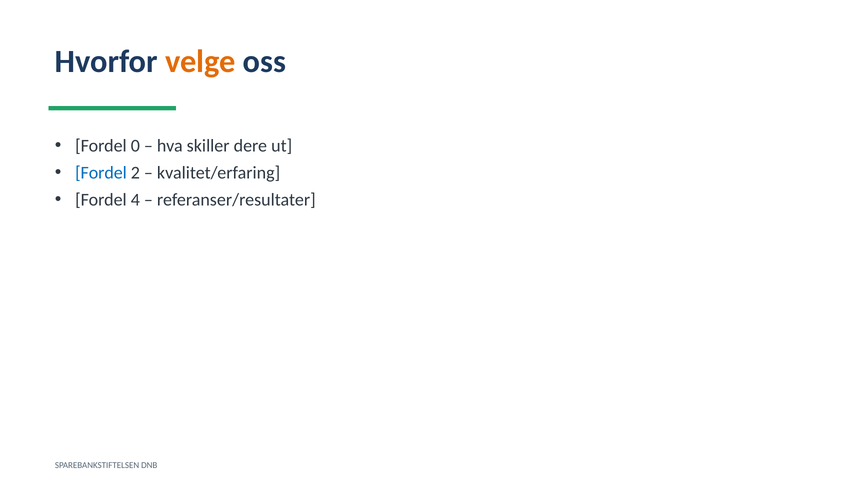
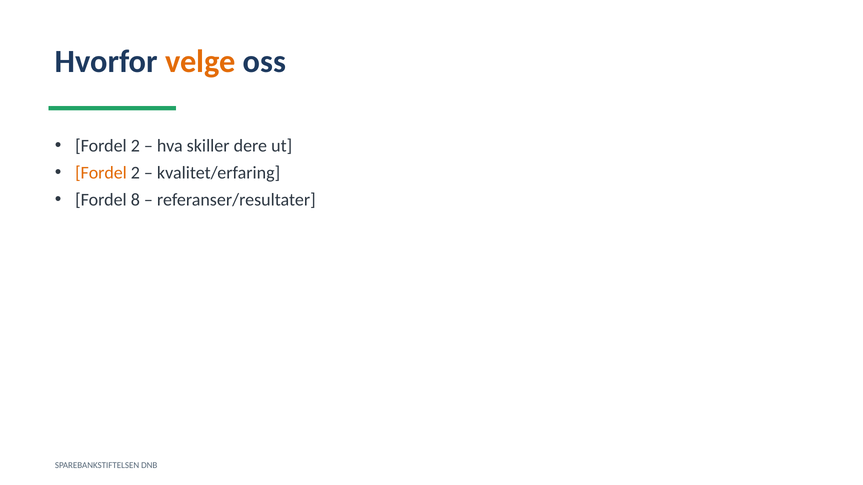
0: 0 -> 2 (135, 146)
Fordel colour: blue -> orange (101, 173)
4: 4 -> 8 (135, 200)
